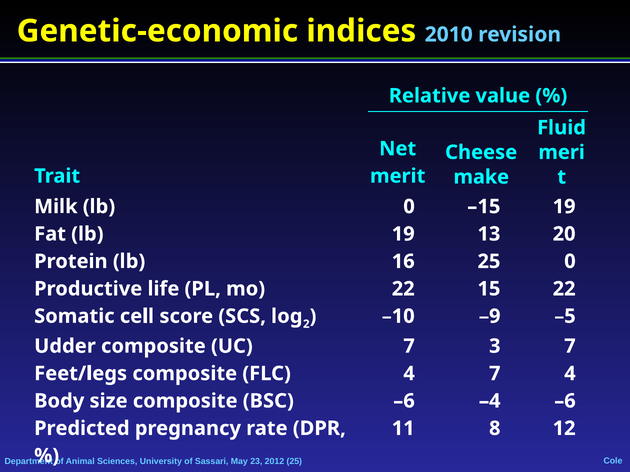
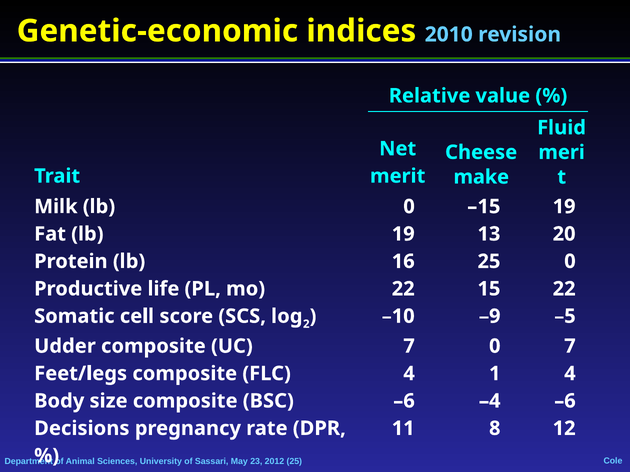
7 3: 3 -> 0 (495, 346)
4 7: 7 -> 1 (495, 374)
Predicted: Predicted -> Decisions (82, 429)
